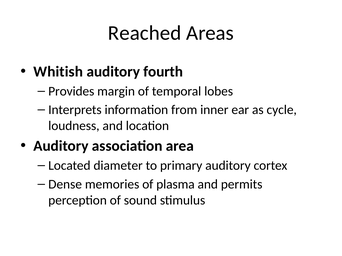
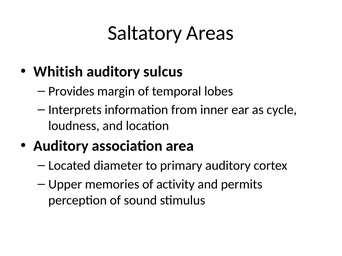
Reached: Reached -> Saltatory (145, 33)
fourth: fourth -> sulcus (163, 72)
Dense: Dense -> Upper (65, 185)
plasma: plasma -> activity (175, 185)
